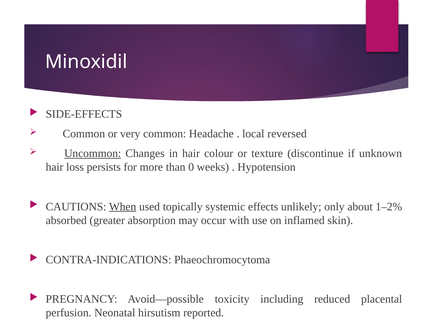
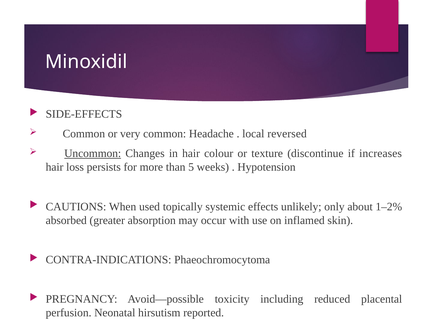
unknown: unknown -> increases (381, 154)
0: 0 -> 5 (191, 167)
When underline: present -> none (123, 207)
